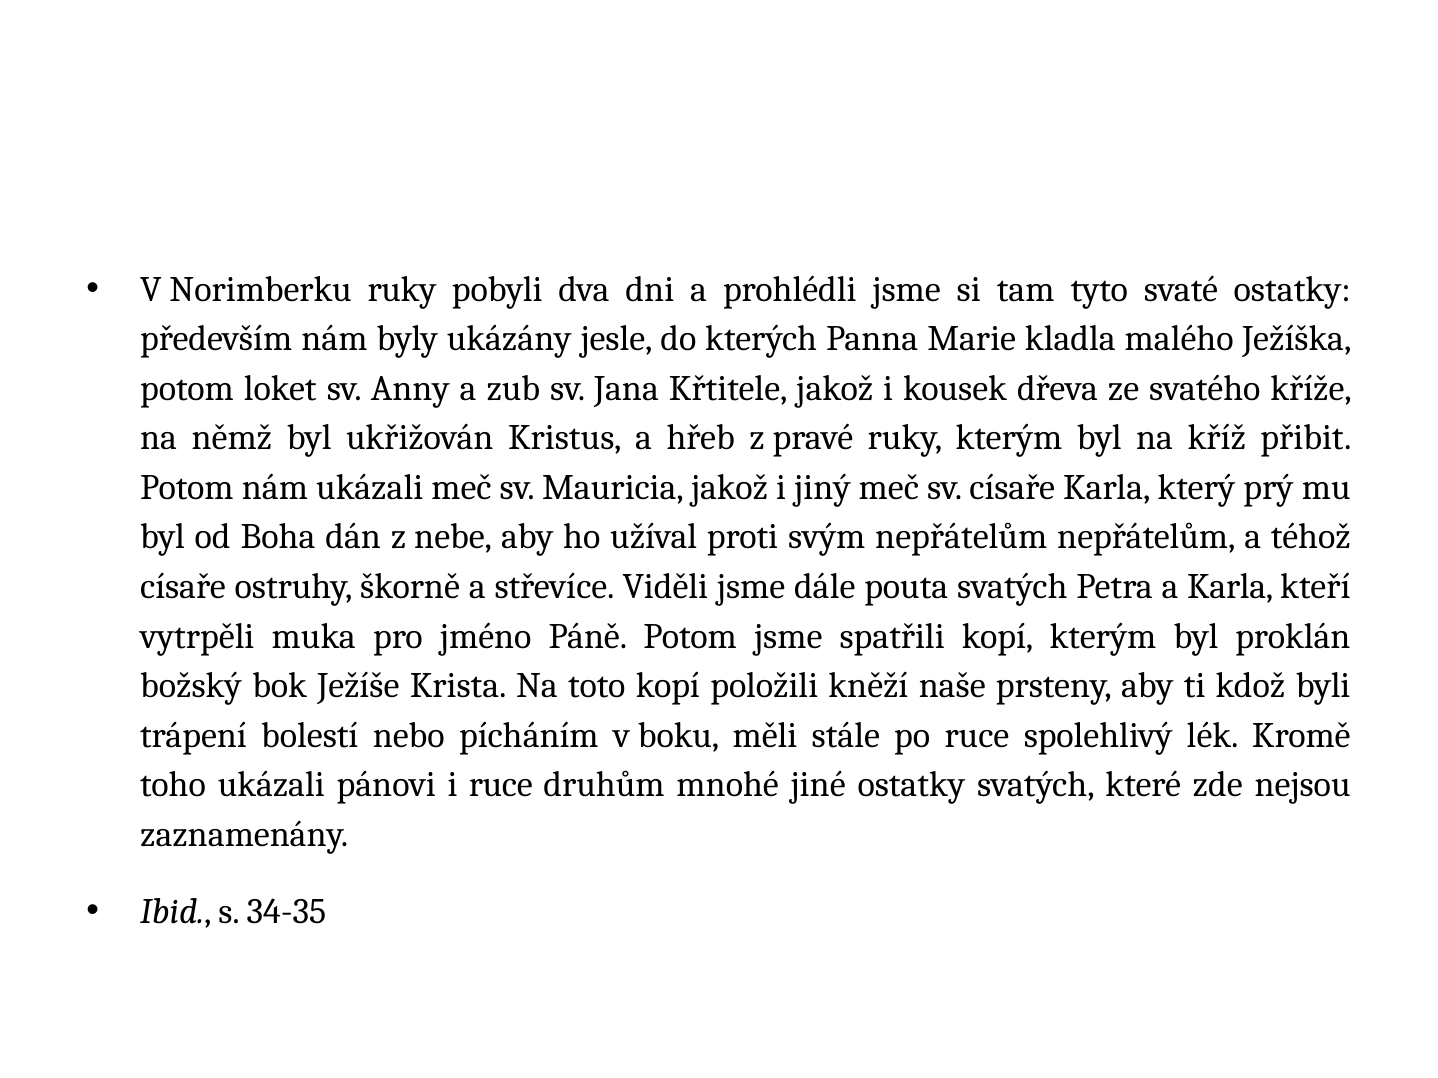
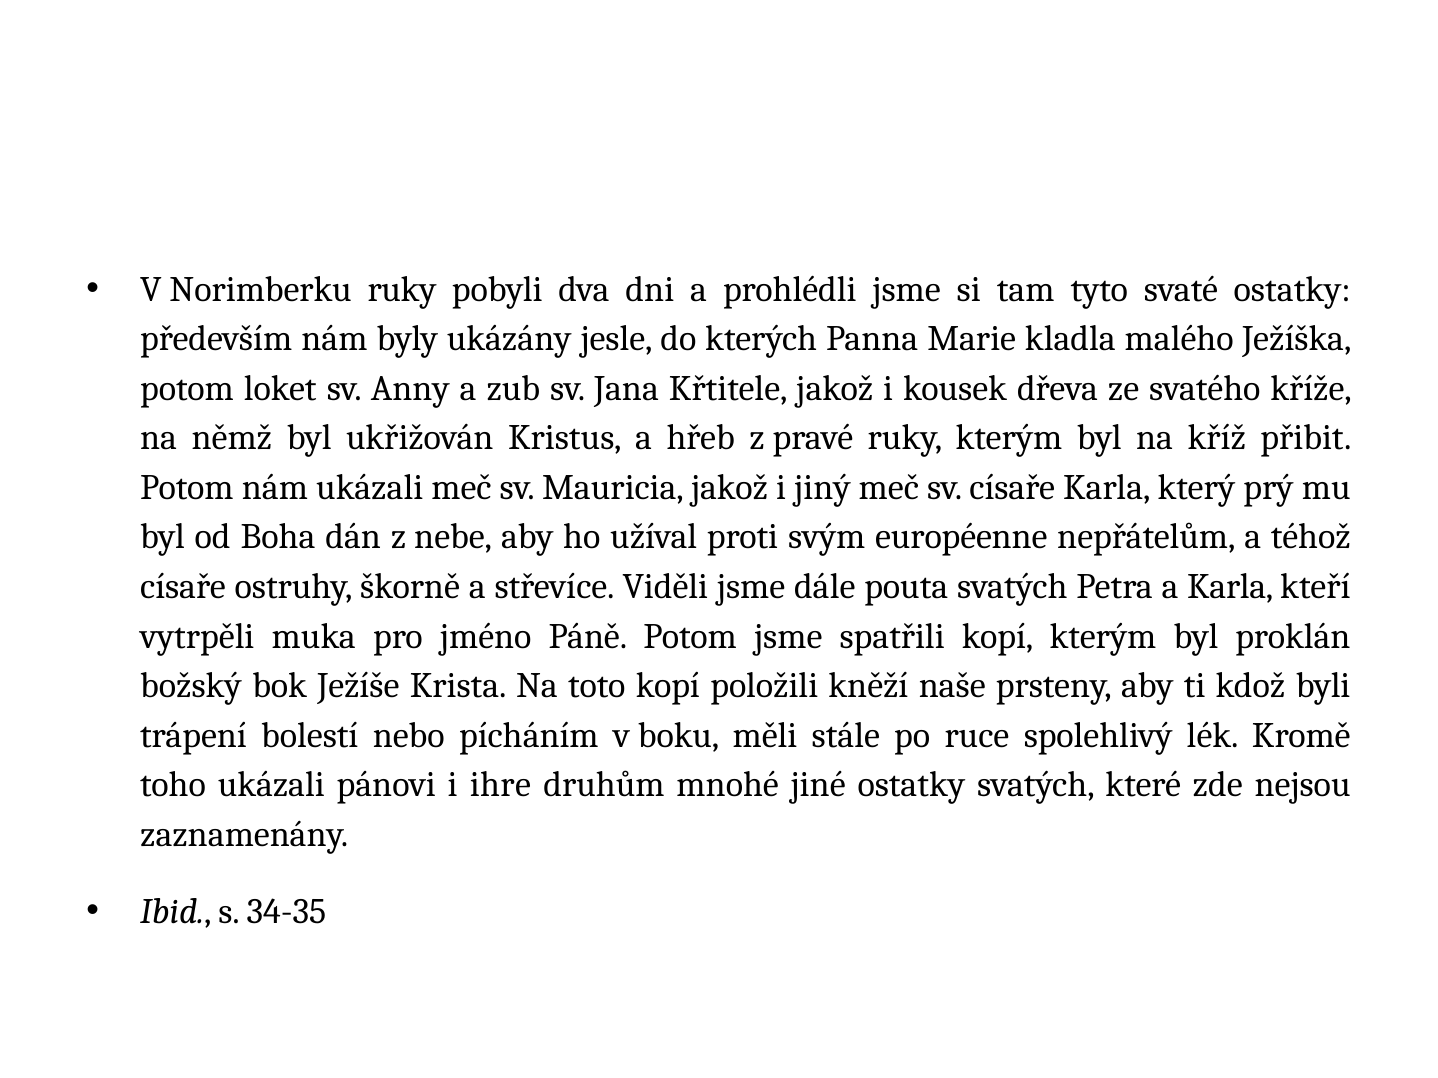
svým nepřátelům: nepřátelům -> européenne (961, 537)
i ruce: ruce -> ihre (500, 785)
